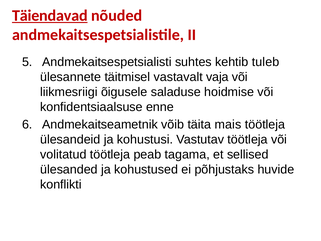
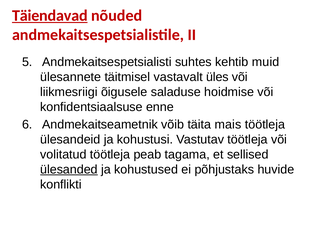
tuleb: tuleb -> muid (266, 62)
vaja: vaja -> üles (217, 77)
ülesanded underline: none -> present (69, 169)
